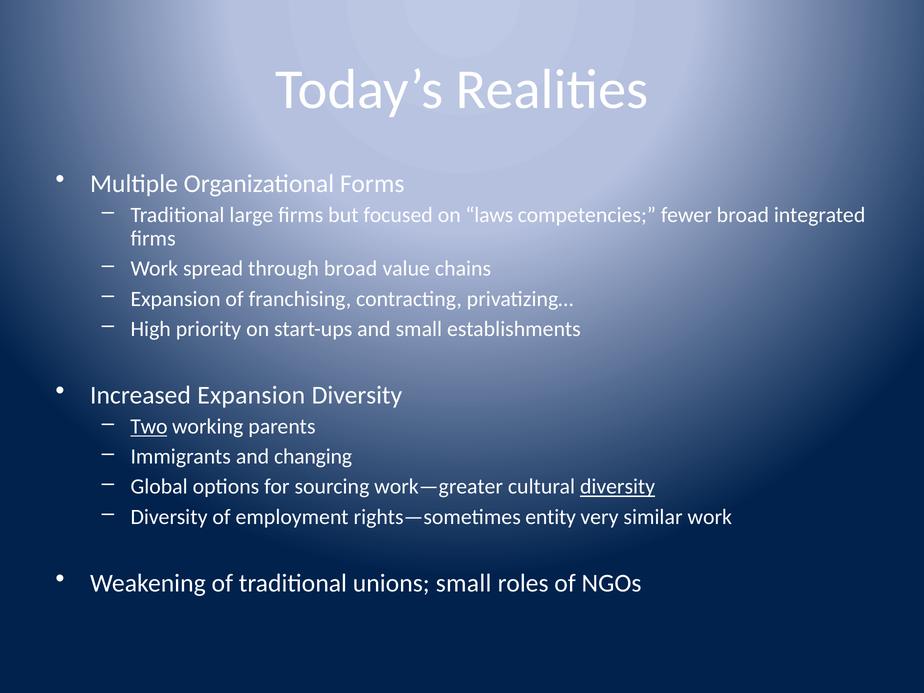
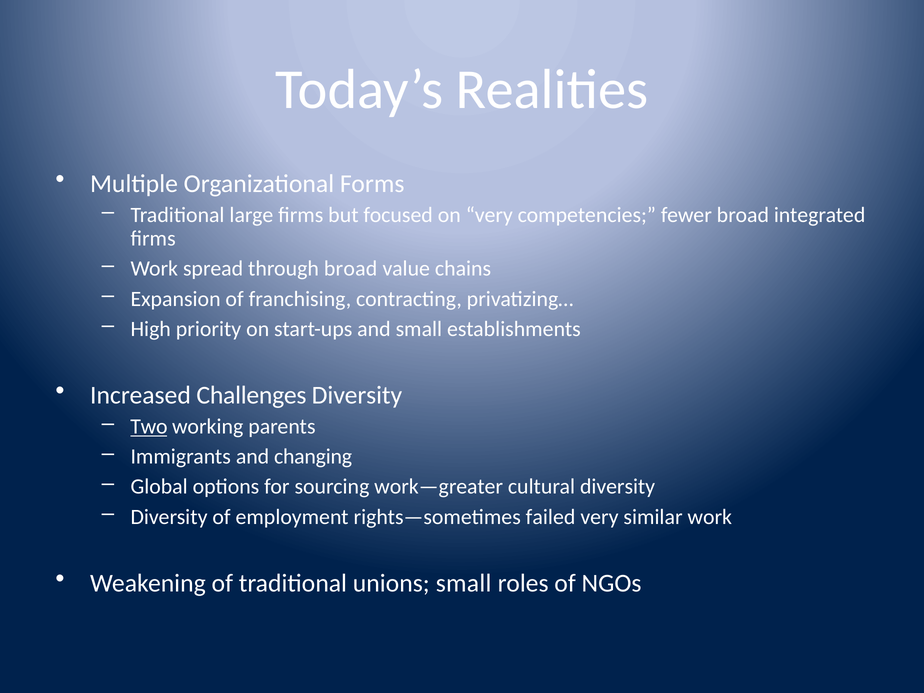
on laws: laws -> very (489, 215)
Increased Expansion: Expansion -> Challenges (251, 395)
diversity underline: present -> none (618, 487)
entity: entity -> failed (551, 517)
